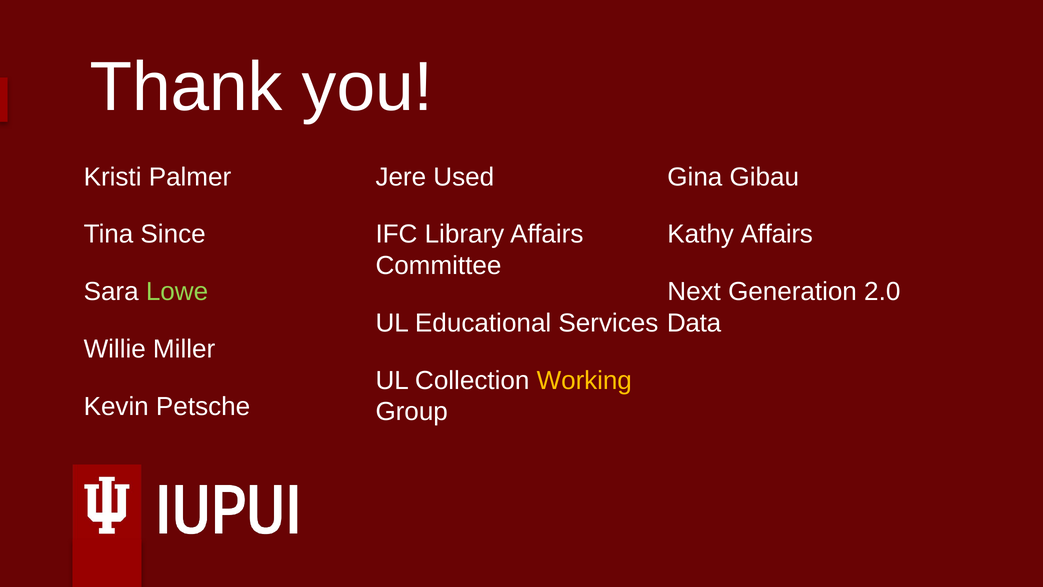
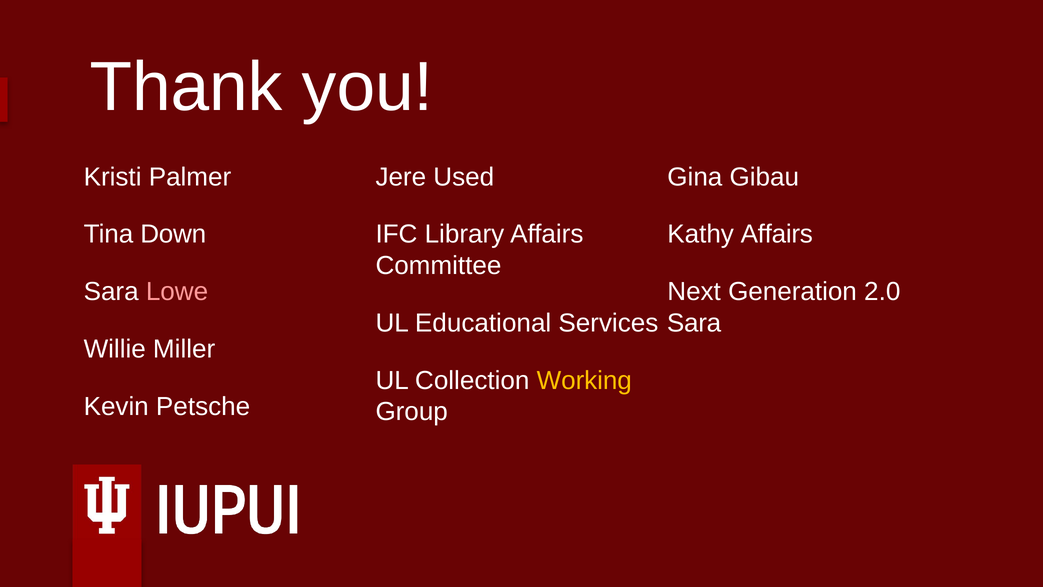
Since: Since -> Down (173, 234)
Lowe colour: light green -> pink (177, 292)
Data: Data -> Sara (694, 323)
